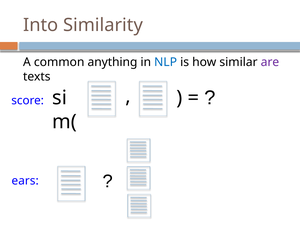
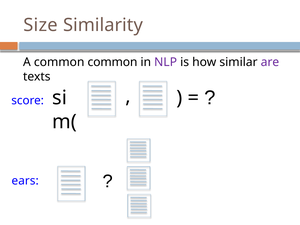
Into: Into -> Size (41, 25)
common anything: anything -> common (112, 62)
NLP colour: blue -> purple (166, 62)
